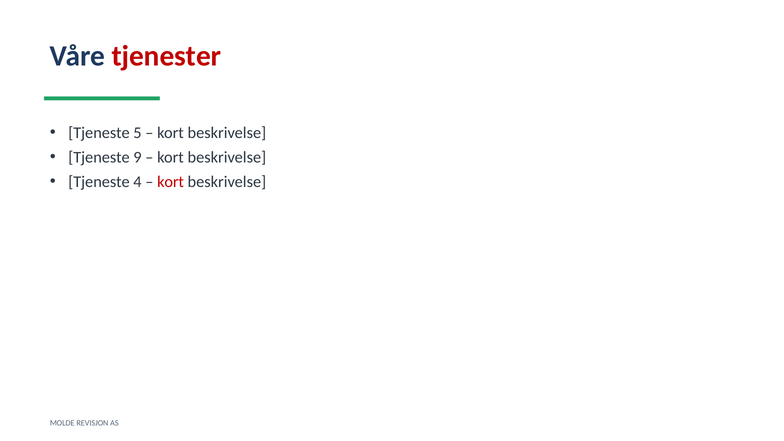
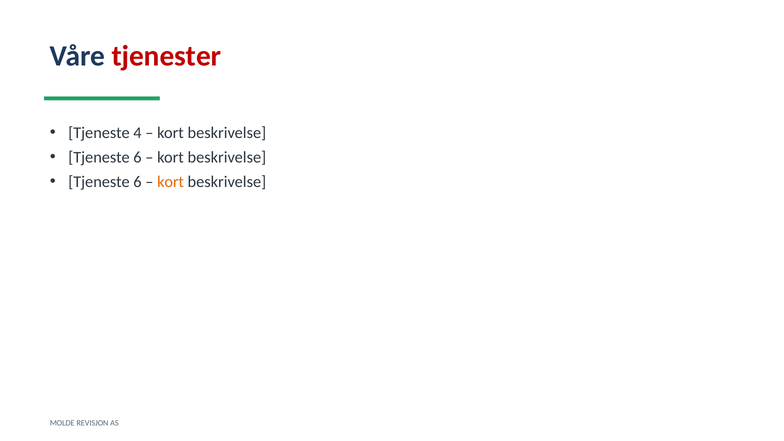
5: 5 -> 4 (137, 133)
9: 9 -> 6 (137, 157)
4: 4 -> 6 (137, 182)
kort colour: red -> orange (171, 182)
